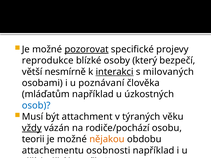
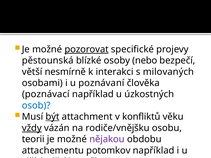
reprodukce: reprodukce -> pěstounská (48, 61)
který: který -> nebo (145, 61)
interakci underline: present -> none (115, 72)
mláďatům: mláďatům -> poznávací (46, 94)
být underline: none -> present (52, 117)
týraných: týraných -> konfliktů (141, 117)
rodiče/pochází: rodiče/pochází -> rodiče/vnějšku (118, 128)
nějakou colour: orange -> purple (107, 139)
osobnosti: osobnosti -> potomkov (108, 151)
